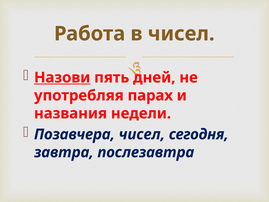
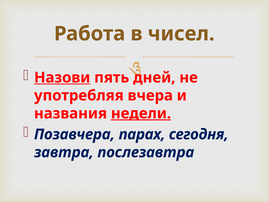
парах: парах -> вчера (150, 95)
недели underline: none -> present (141, 113)
Позавчера чисел: чисел -> парах (142, 134)
